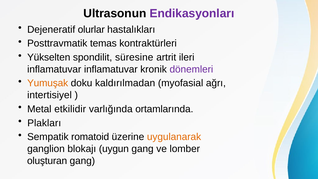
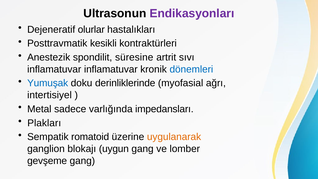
temas: temas -> kesikli (103, 43)
Yükselten: Yükselten -> Anestezik (49, 57)
ileri: ileri -> sıvı (187, 57)
dönemleri colour: purple -> blue (191, 69)
Yumuşak colour: orange -> blue (48, 83)
kaldırılmadan: kaldırılmadan -> derinliklerinde (125, 83)
etkilidir: etkilidir -> sadece (70, 109)
ortamlarında: ortamlarında -> impedansları (164, 109)
oluşturan: oluşturan -> gevşeme (47, 161)
